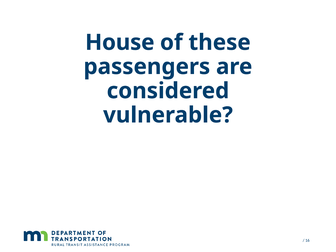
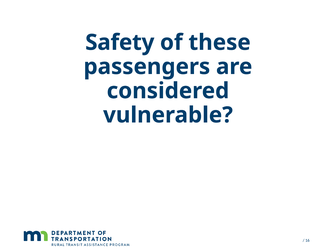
House: House -> Safety (120, 42)
